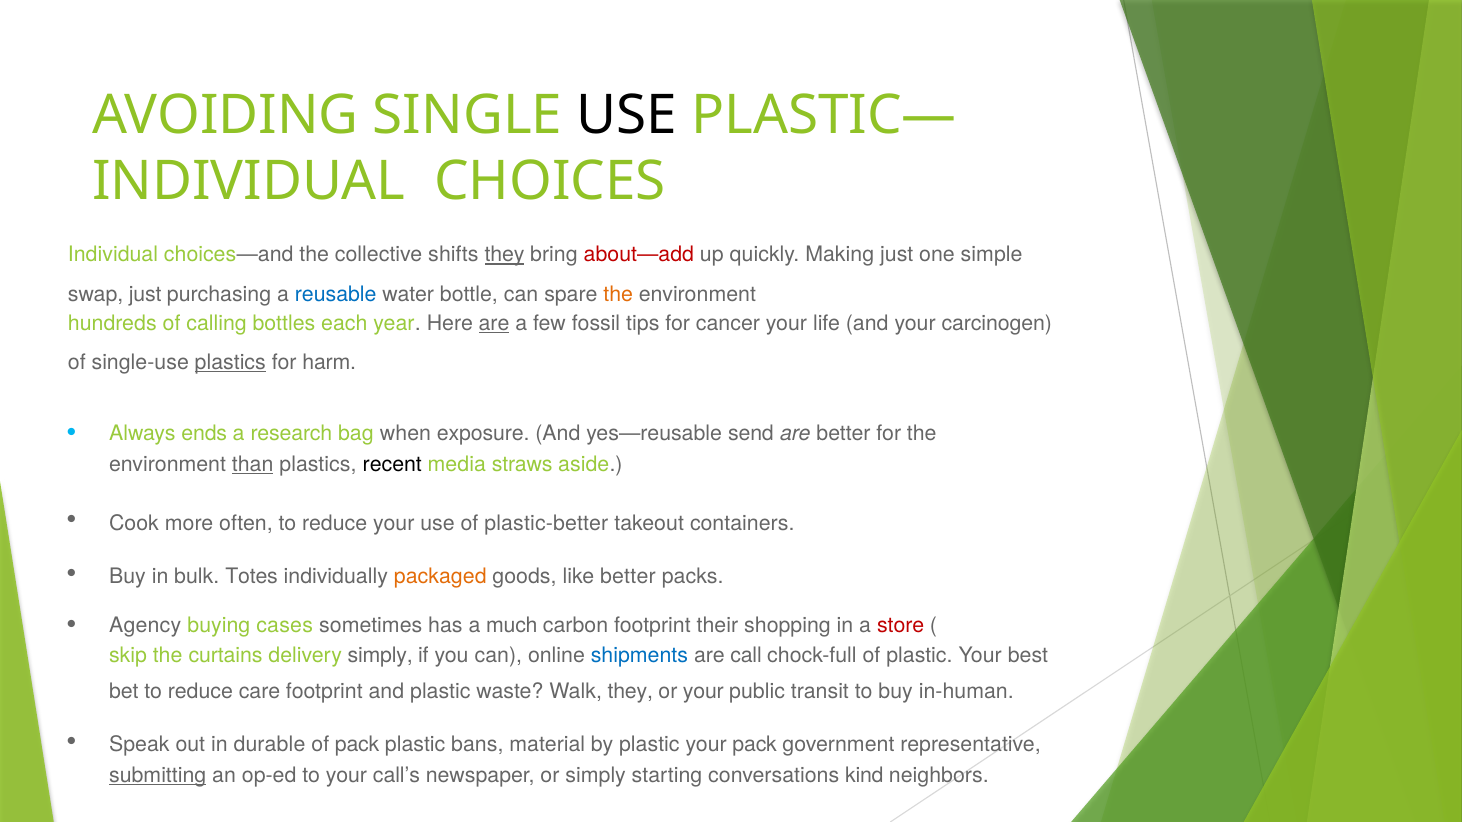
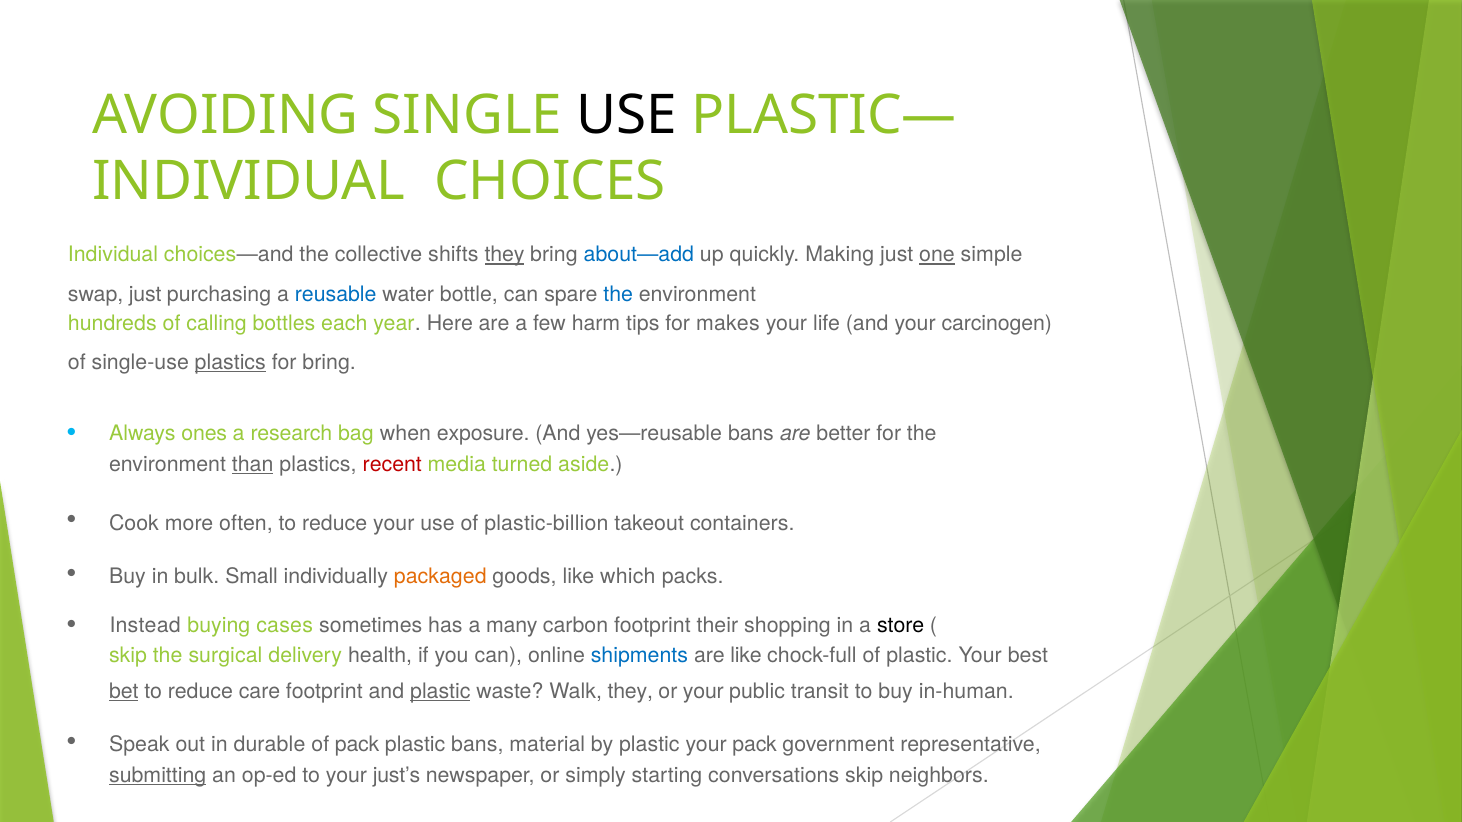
about—add colour: red -> blue (639, 255)
one underline: none -> present (937, 255)
the colour: orange -> blue (618, 294)
are underline: present -> none (494, 323)
fossil: fossil -> harm (596, 323)
cancer: cancer -> makes (728, 323)
for harm: harm -> bring (329, 363)
ends: ends -> ones (204, 434)
yes—reusable send: send -> bans (751, 434)
recent colour: black -> red (392, 465)
straws: straws -> turned (522, 465)
plastic-better: plastic-better -> plastic-billion (546, 523)
Totes: Totes -> Small (252, 577)
like better: better -> which (628, 577)
Agency: Agency -> Instead (145, 625)
much: much -> many (512, 625)
store colour: red -> black (901, 625)
curtains: curtains -> surgical (225, 656)
delivery simply: simply -> health (380, 656)
are call: call -> like (746, 656)
bet underline: none -> present (124, 692)
plastic underline: none -> present (440, 692)
call’s: call’s -> just’s (397, 776)
conversations kind: kind -> skip (864, 776)
